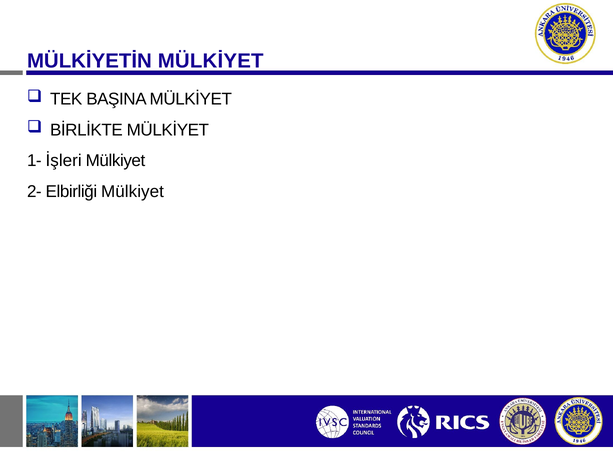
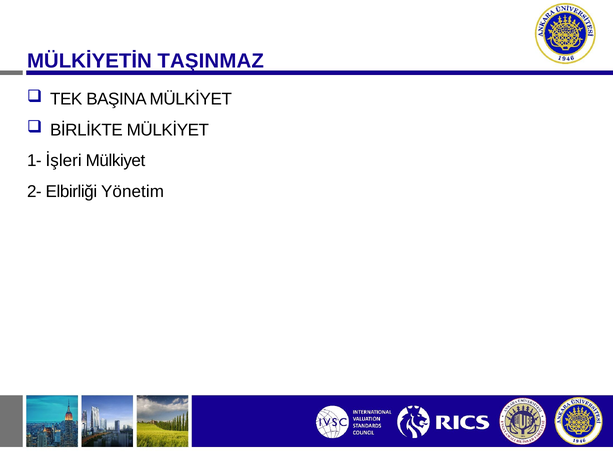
MÜLKİYETİN MÜLKİYET: MÜLKİYET -> TAŞINMAZ (211, 61)
Elbirliği Mülkiyet: Mülkiyet -> Yönetim (132, 191)
